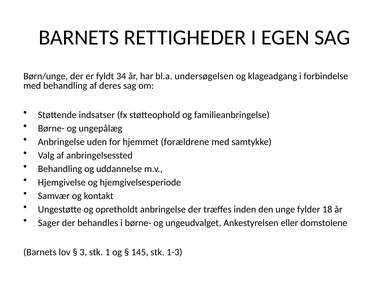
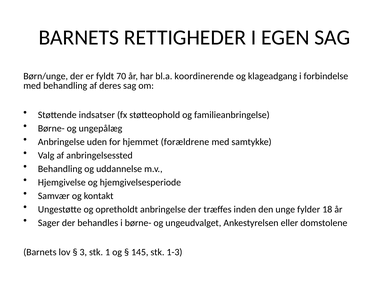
34: 34 -> 70 (121, 76)
undersøgelsen: undersøgelsen -> koordinerende (204, 76)
